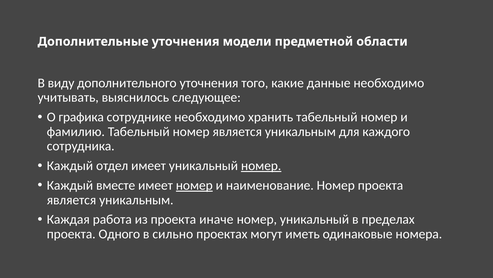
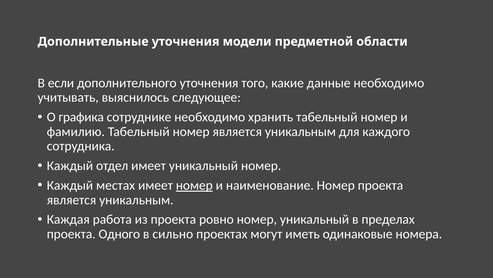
виду: виду -> если (61, 83)
номер underline: present -> none (261, 165)
вместе: вместе -> местах (116, 185)
иначе: иначе -> ровно (216, 219)
